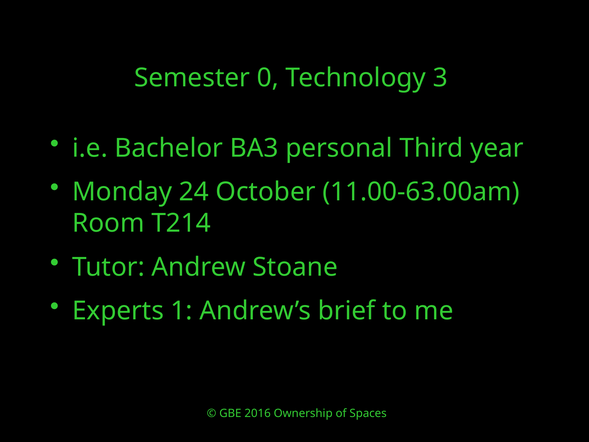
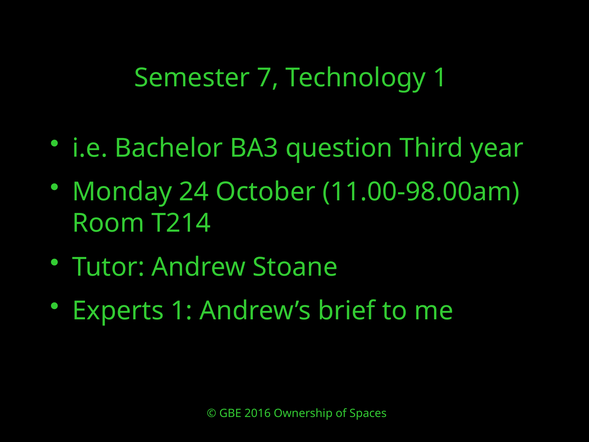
0: 0 -> 7 (268, 78)
Technology 3: 3 -> 1 (440, 78)
personal: personal -> question (339, 148)
11.00-63.00am: 11.00-63.00am -> 11.00-98.00am (421, 192)
